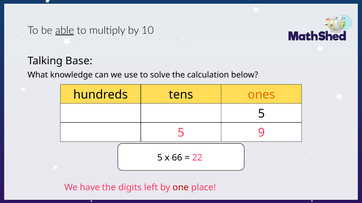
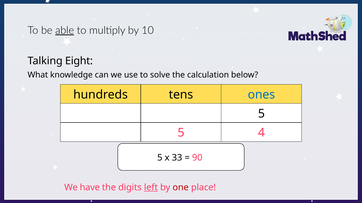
Base: Base -> Eight (79, 61)
ones colour: orange -> blue (261, 95)
9: 9 -> 4 (261, 133)
66: 66 -> 33 (177, 158)
22: 22 -> 90 (197, 158)
left underline: none -> present (151, 188)
